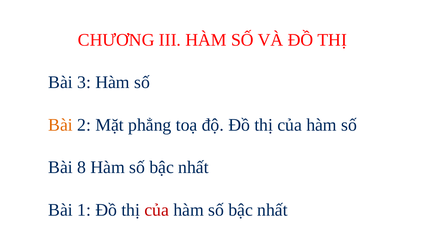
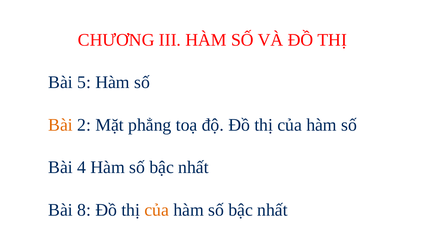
3: 3 -> 5 (84, 82)
8: 8 -> 4 (82, 167)
1: 1 -> 8 (84, 210)
của colour: red -> orange (157, 210)
